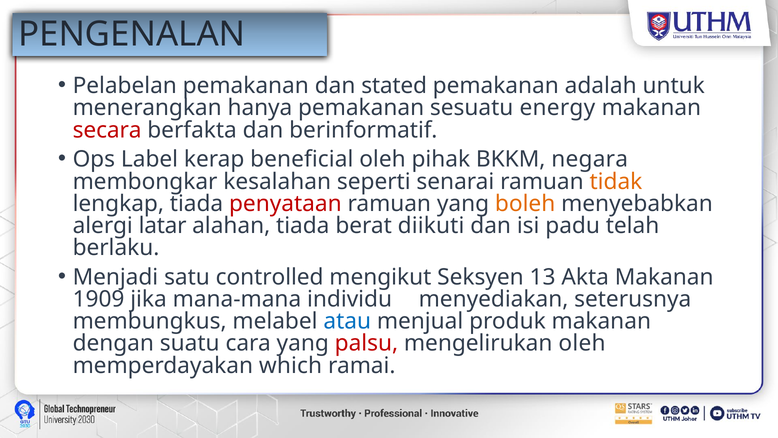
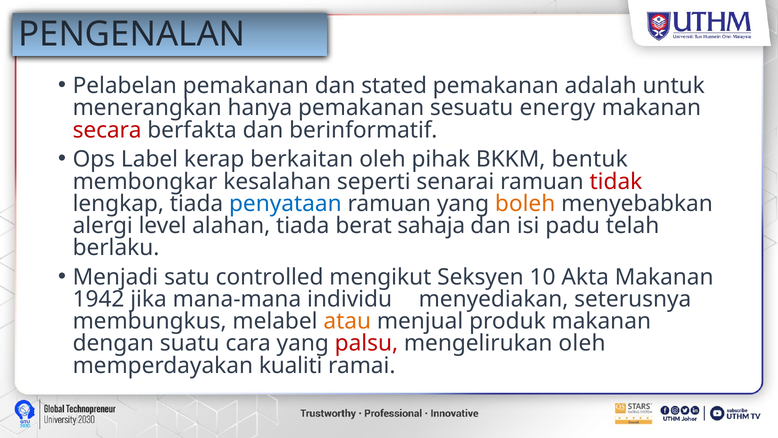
beneficial: beneficial -> berkaitan (302, 159)
negara: negara -> bentuk (590, 159)
tidak colour: orange -> red (616, 181)
penyataan colour: red -> blue (285, 203)
latar: latar -> level (163, 226)
diikuti: diikuti -> sahaja (431, 226)
13: 13 -> 10 (543, 277)
1909: 1909 -> 1942 (99, 299)
atau colour: blue -> orange (347, 321)
which: which -> kualiti (291, 365)
